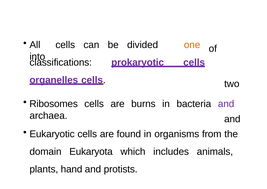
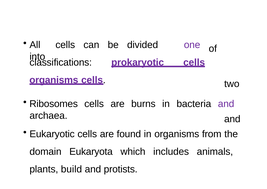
one colour: orange -> purple (192, 45)
organelles: organelles -> organisms (54, 80)
hand: hand -> build (71, 169)
